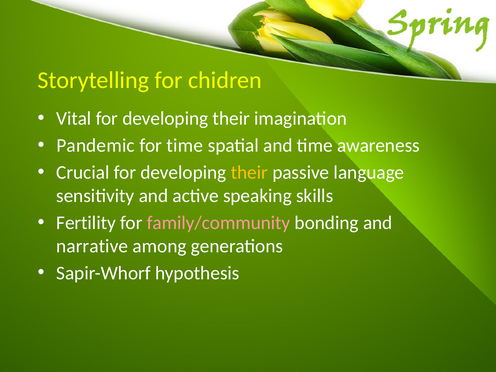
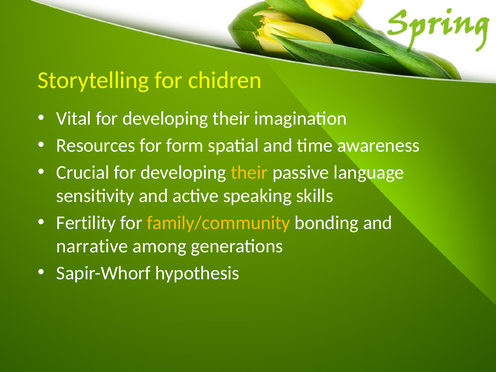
Pandemic: Pandemic -> Resources (96, 146)
for time: time -> form (185, 146)
family/community colour: pink -> yellow (219, 223)
